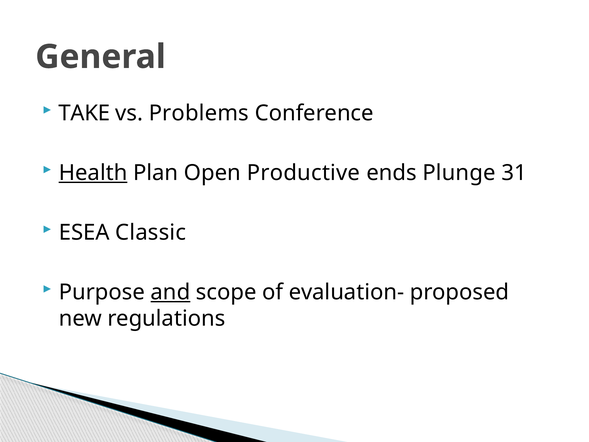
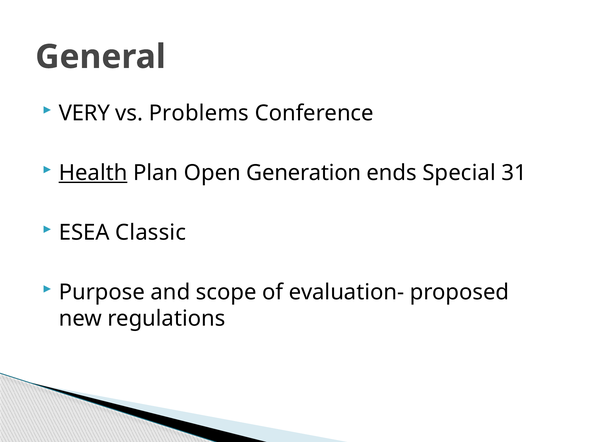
TAKE: TAKE -> VERY (84, 113)
Productive: Productive -> Generation (304, 173)
Plunge: Plunge -> Special (459, 173)
and underline: present -> none (170, 292)
